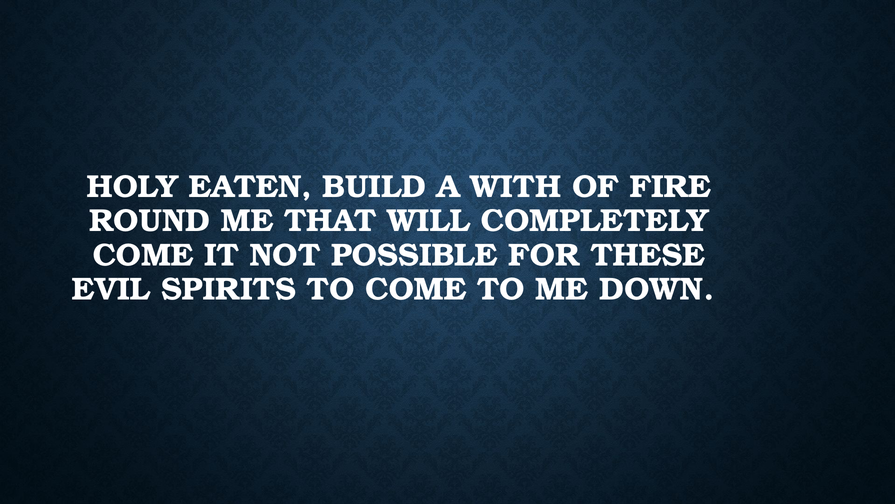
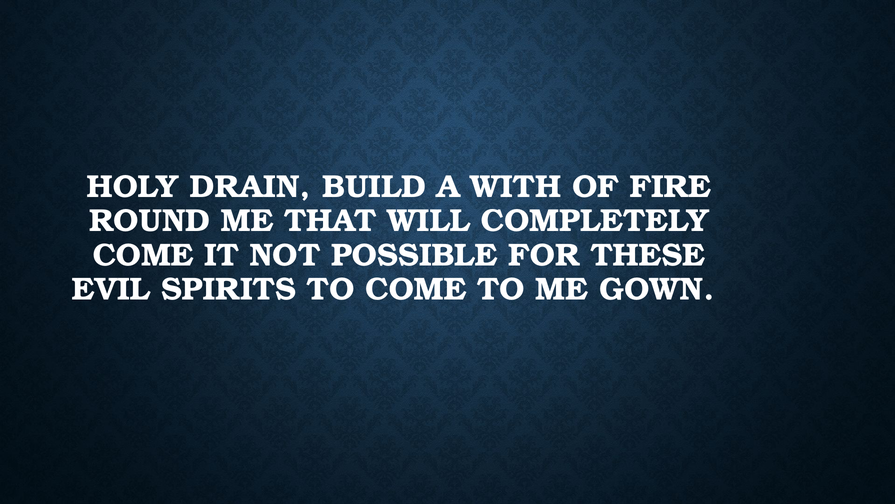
EATEN: EATEN -> DRAIN (250, 187)
DOWN: DOWN -> GOWN (657, 289)
